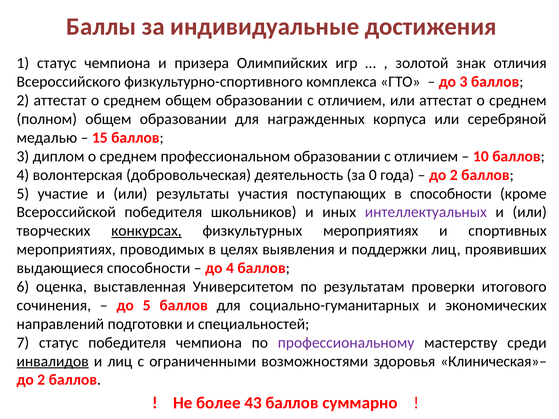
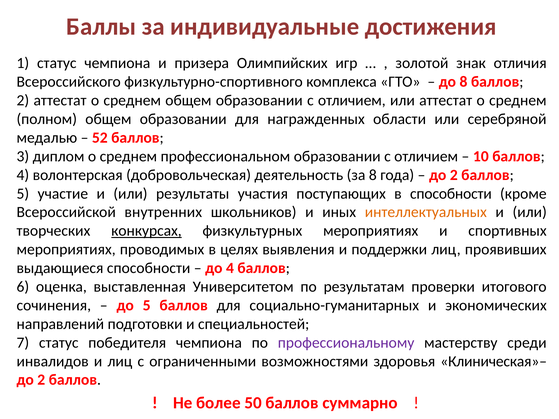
до 3: 3 -> 8 (463, 82)
корпуса: корпуса -> области (400, 119)
15: 15 -> 52 (100, 138)
за 0: 0 -> 8 (373, 175)
Всероссийской победителя: победителя -> внутренних (163, 212)
интеллектуальных colour: purple -> orange (426, 212)
инвалидов underline: present -> none (53, 361)
43: 43 -> 50 (253, 403)
